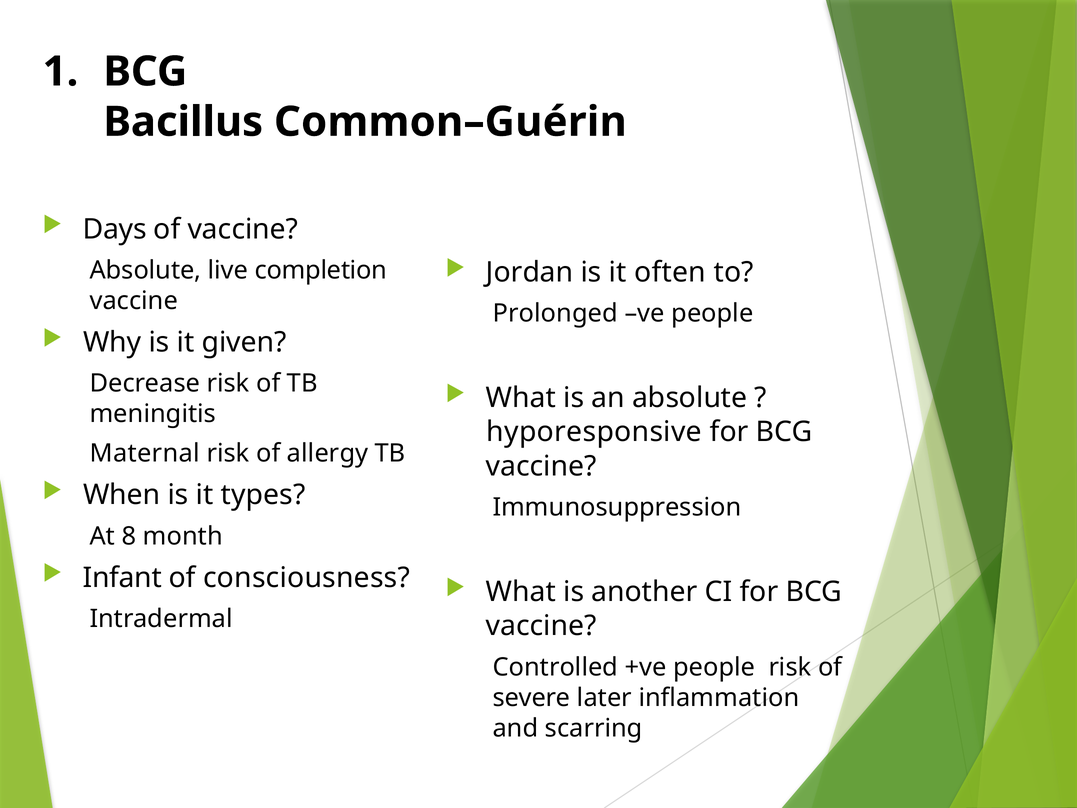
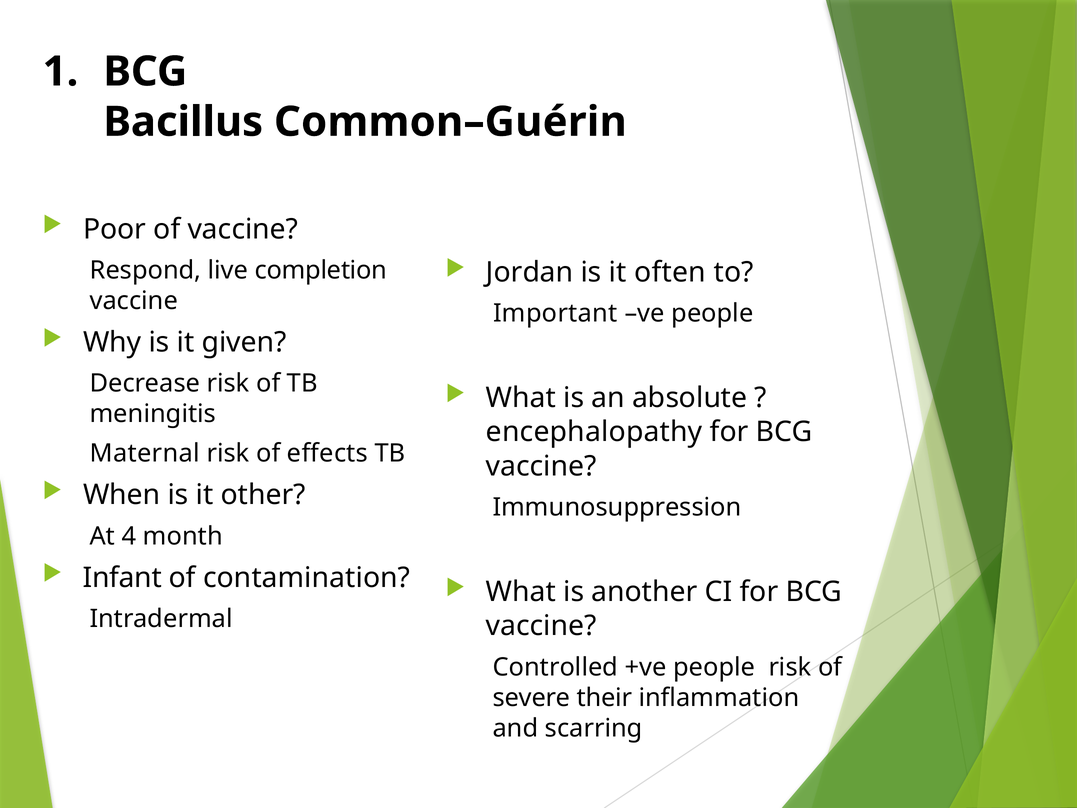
Days: Days -> Poor (115, 229)
Absolute: Absolute -> Respond (145, 270)
Prolonged: Prolonged -> Important (555, 313)
hyporesponsive: hyporesponsive -> encephalopathy (594, 432)
allergy: allergy -> effects (328, 453)
types: types -> other (263, 495)
8: 8 -> 4 (129, 536)
consciousness: consciousness -> contamination (307, 578)
later: later -> their (605, 697)
